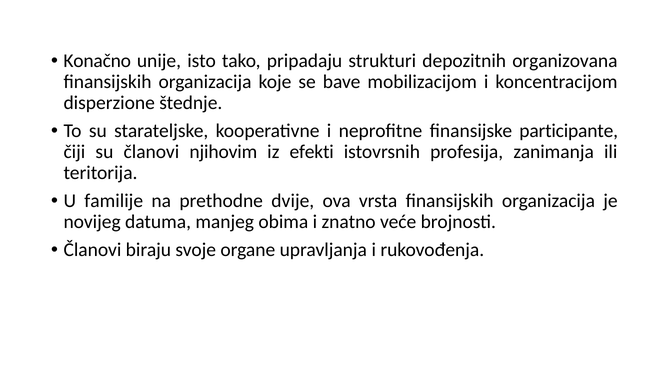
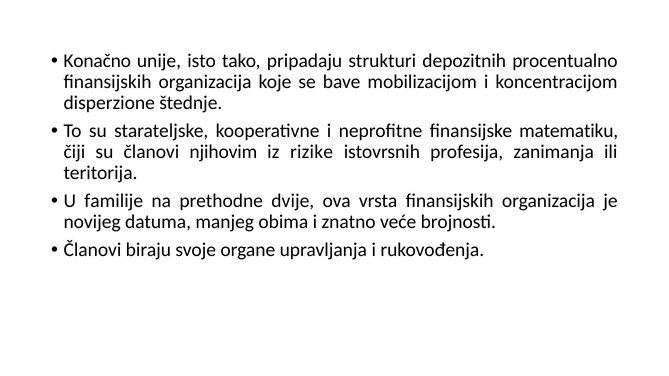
organizovana: organizovana -> procentualno (565, 61)
participante: participante -> matematiku (569, 131)
efekti: efekti -> rizike (312, 152)
